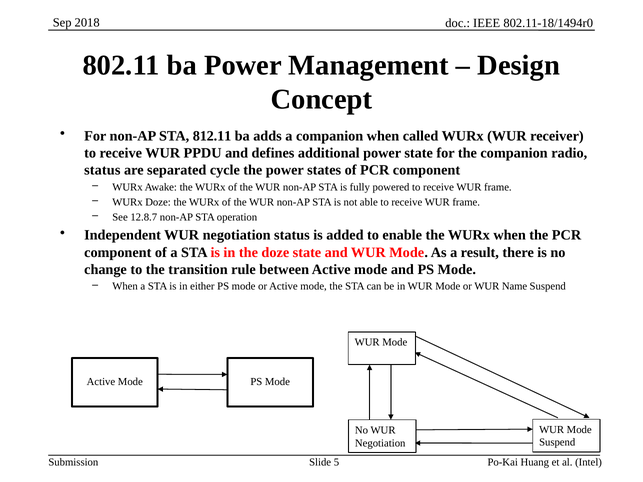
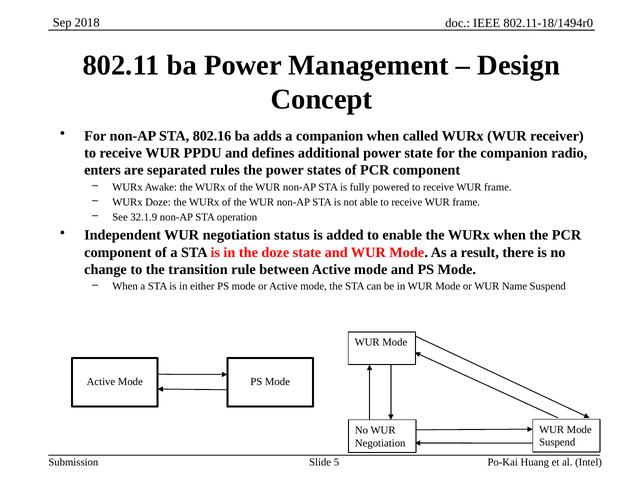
812.11: 812.11 -> 802.16 (212, 136)
status: status -> enters (102, 170)
cycle: cycle -> rules (225, 170)
12.8.7: 12.8.7 -> 32.1.9 (144, 217)
